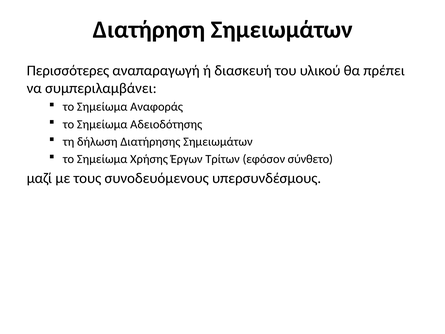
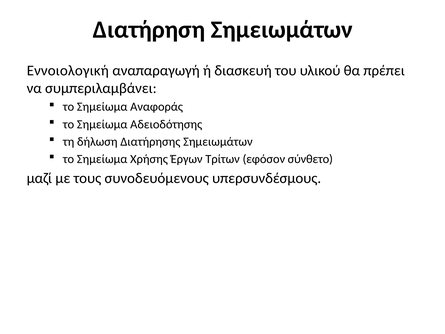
Περισσότερες: Περισσότερες -> Εννοιολογική (68, 70)
